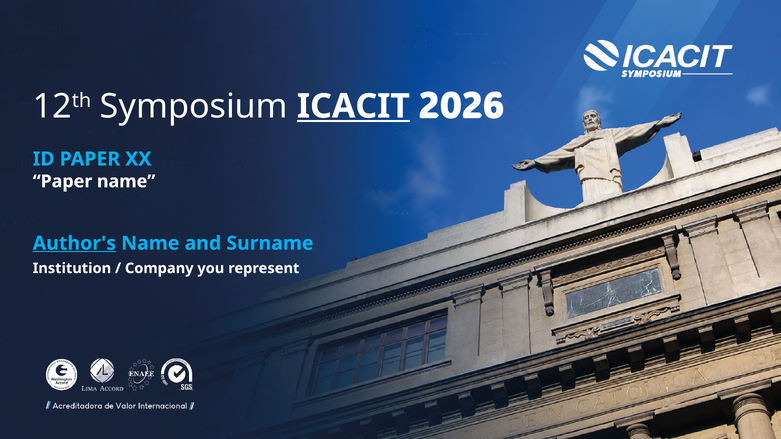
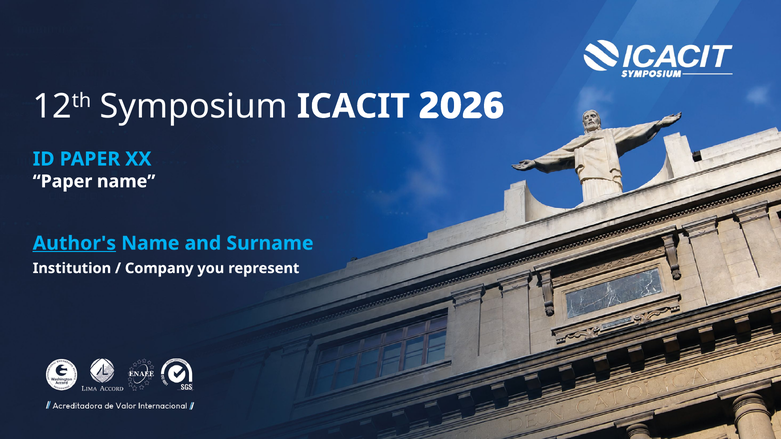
ICACIT underline: present -> none (353, 106)
